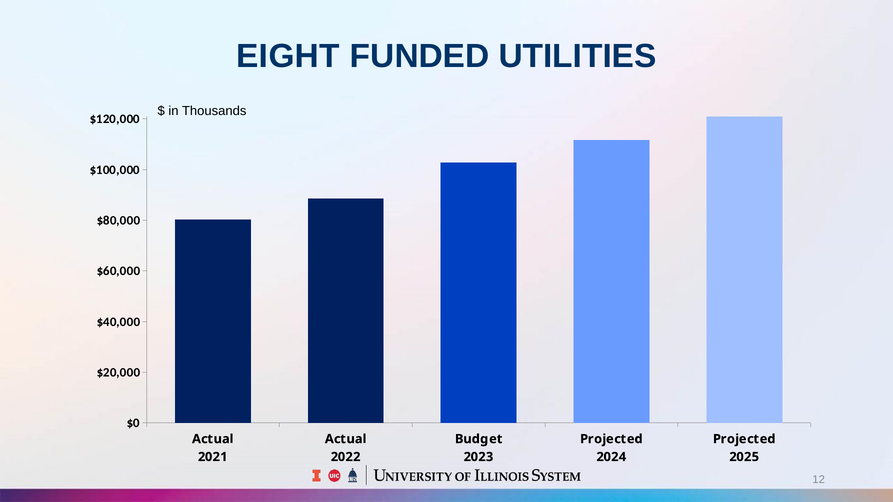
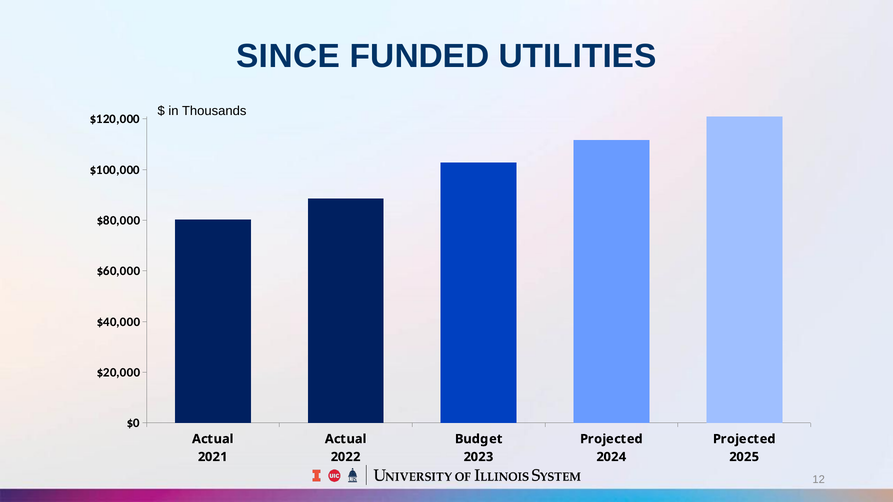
EIGHT: EIGHT -> SINCE (288, 56)
